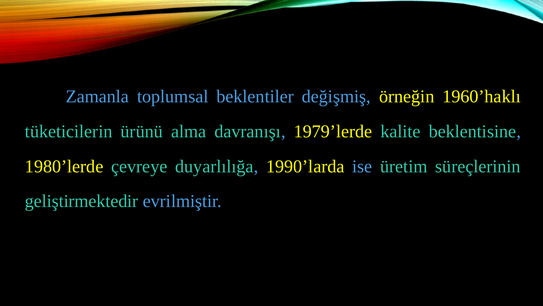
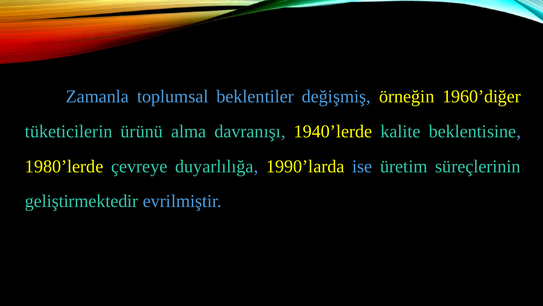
1960’haklı: 1960’haklı -> 1960’diğer (482, 96)
1979’lerde: 1979’lerde -> 1940’lerde (333, 131)
